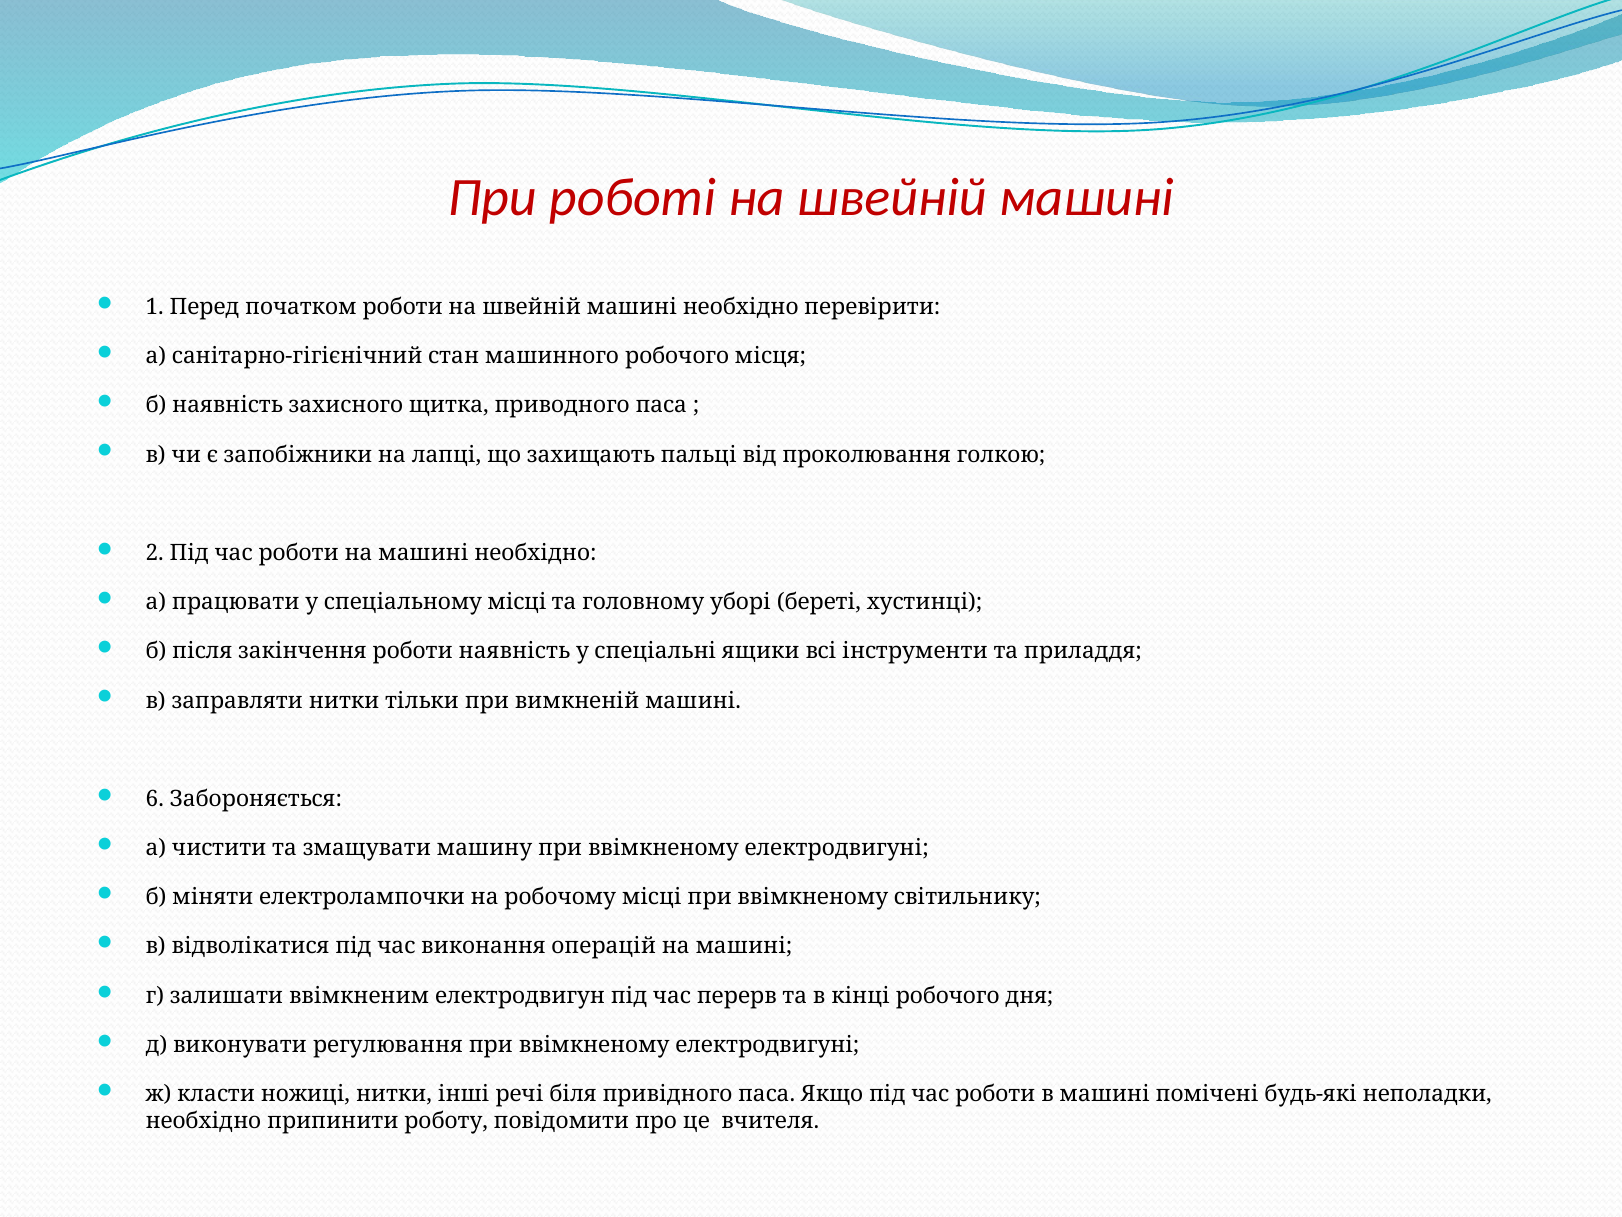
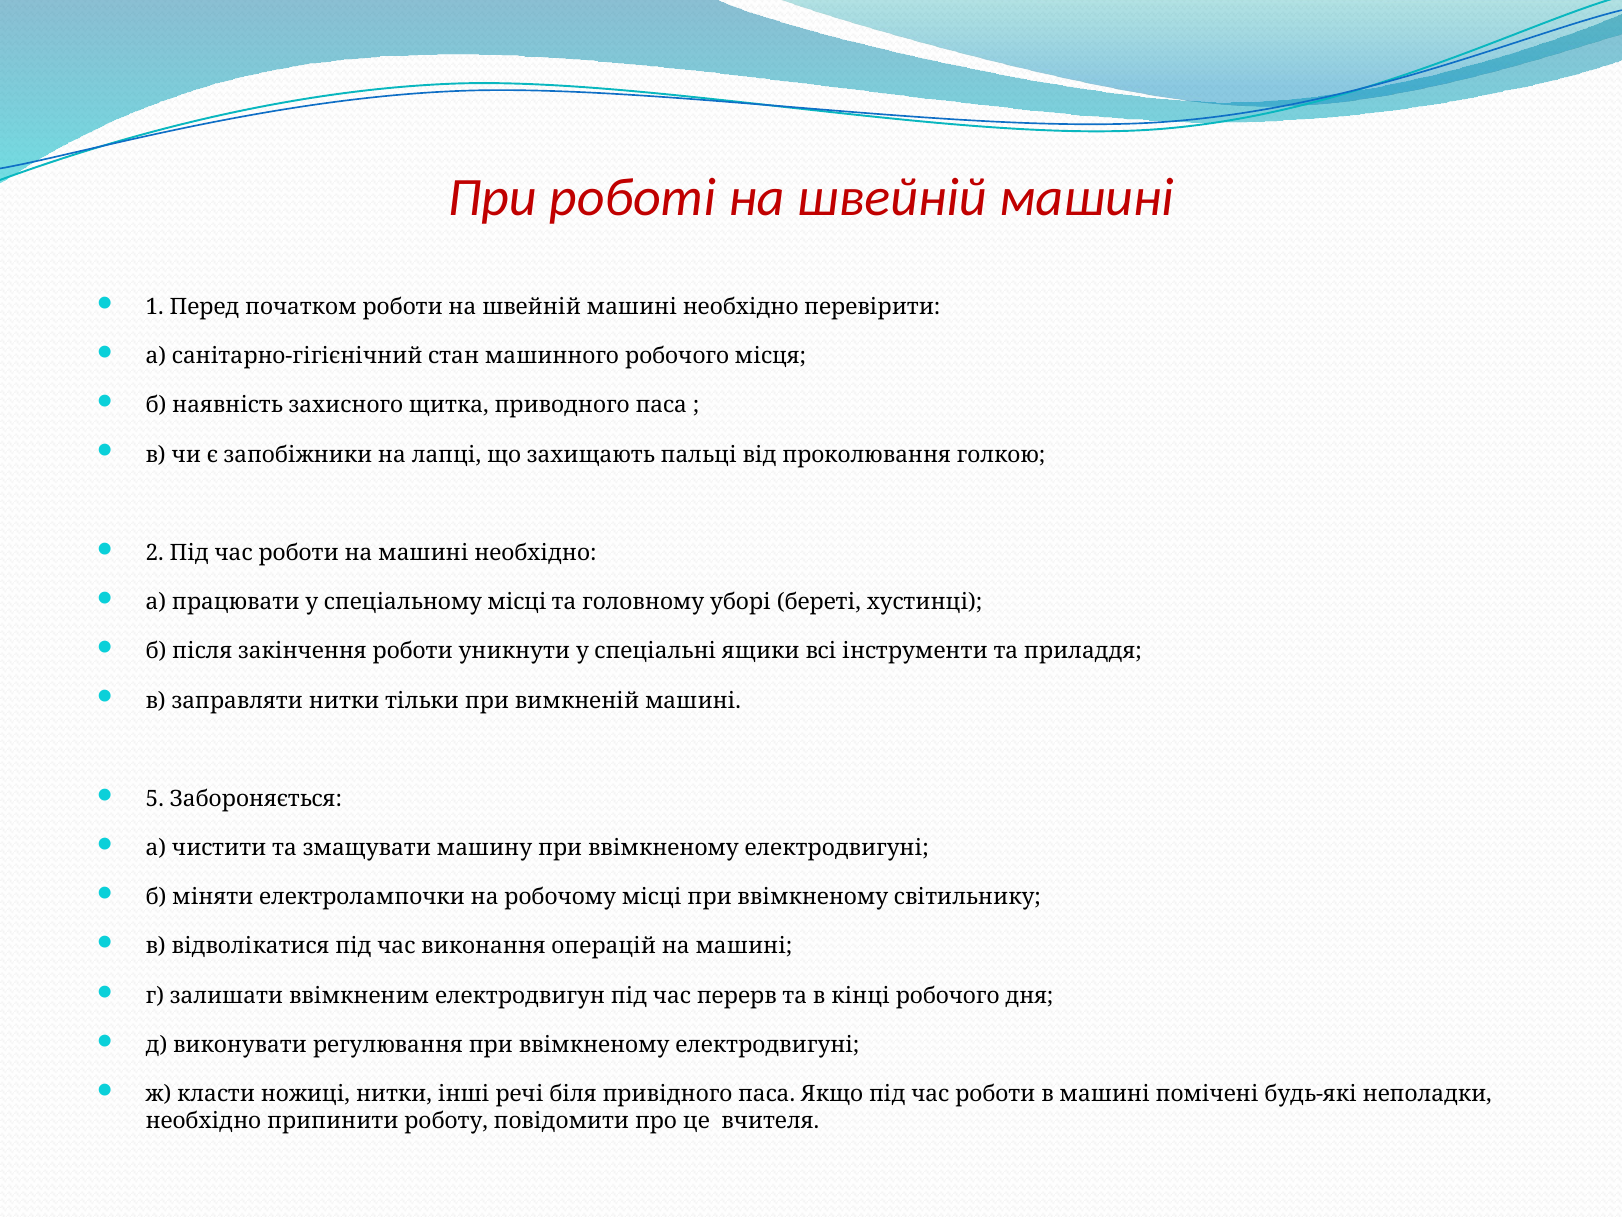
роботи наявність: наявність -> уникнути (514, 651)
6: 6 -> 5 (155, 799)
